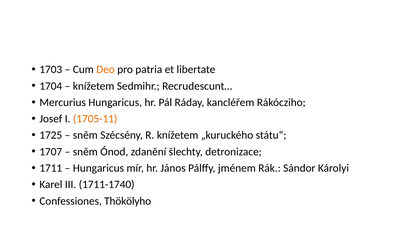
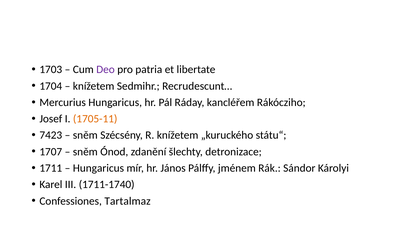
Deo colour: orange -> purple (106, 70)
1725: 1725 -> 7423 (51, 136)
Thökölyho: Thökölyho -> Tartalmaz (128, 201)
